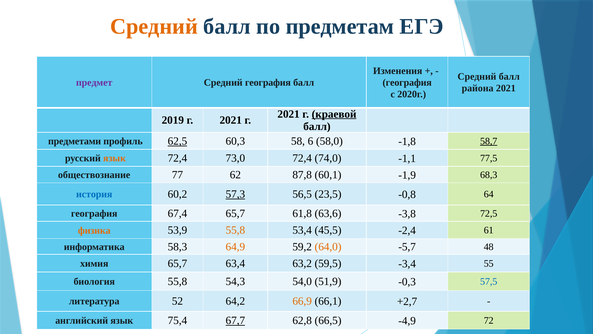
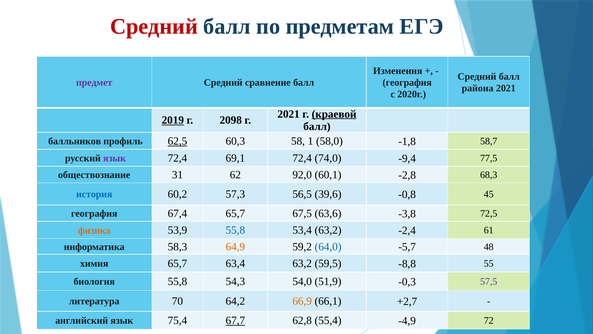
Средний colour: orange -> red (154, 27)
Средний география: география -> сравнение (268, 82)
2019 underline: none -> present (173, 120)
2021: 2021 -> 2098 (231, 120)
предметами: предметами -> балльников (75, 141)
6: 6 -> 1 (310, 141)
58,7 underline: present -> none (489, 141)
язык colour: orange -> purple (115, 158)
73,0: 73,0 -> 69,1 (235, 158)
-1,1: -1,1 -> -9,4 (407, 158)
77: 77 -> 31 (177, 175)
87,8: 87,8 -> 92,0 (302, 175)
-1,9: -1,9 -> -2,8 (407, 175)
57,3 underline: present -> none (235, 194)
23,5: 23,5 -> 39,6 (328, 194)
64: 64 -> 45 (489, 194)
61,8: 61,8 -> 67,5 (302, 213)
55,8 colour: orange -> blue (235, 230)
53,4 45,5: 45,5 -> 63,2 (328, 230)
64,0 colour: orange -> blue (328, 246)
-3,4: -3,4 -> -8,8 (407, 263)
57,5 colour: blue -> purple (489, 281)
52: 52 -> 70 (177, 301)
66,5: 66,5 -> 55,4 (328, 320)
